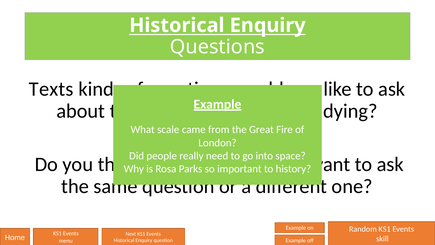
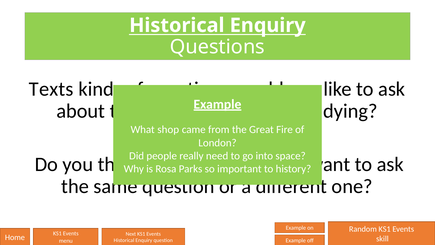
scale: scale -> shop (168, 130)
